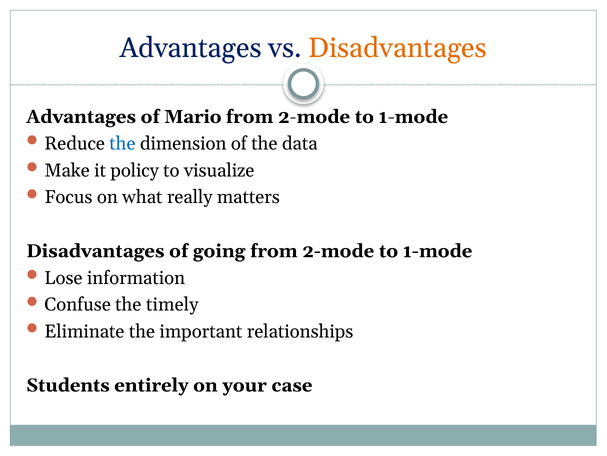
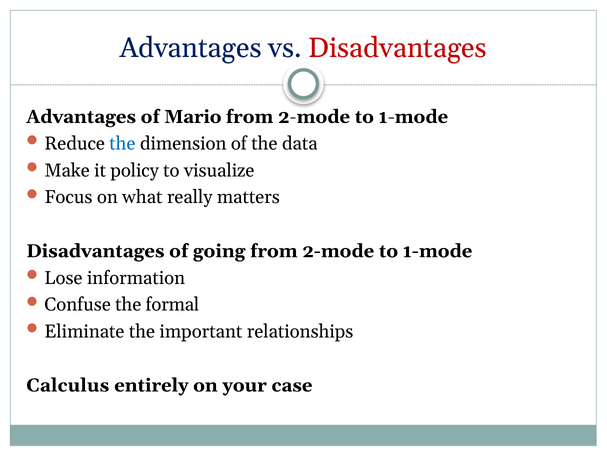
Disadvantages colour: orange -> red (397, 48)
timely: timely -> formal (172, 304)
Students: Students -> Calculus (68, 385)
